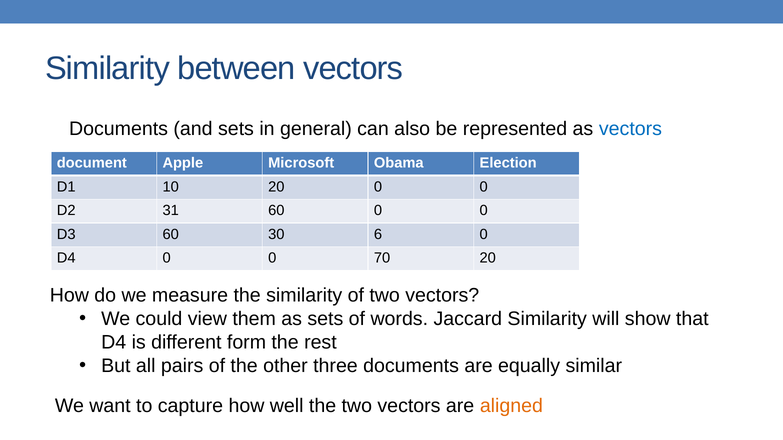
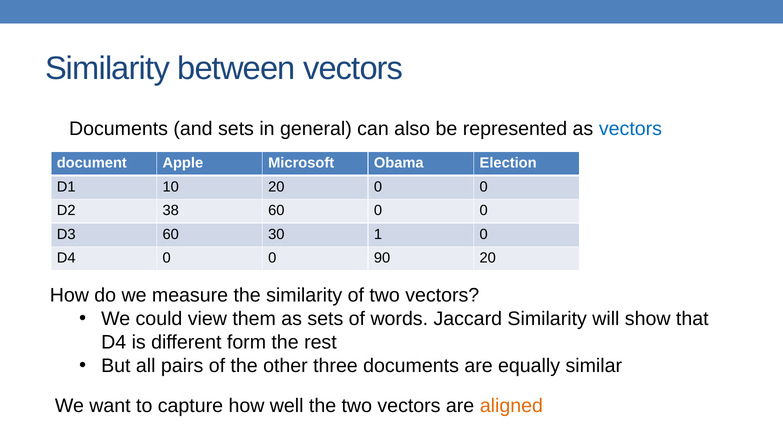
31: 31 -> 38 (171, 211)
6: 6 -> 1 (378, 235)
70: 70 -> 90 (382, 258)
